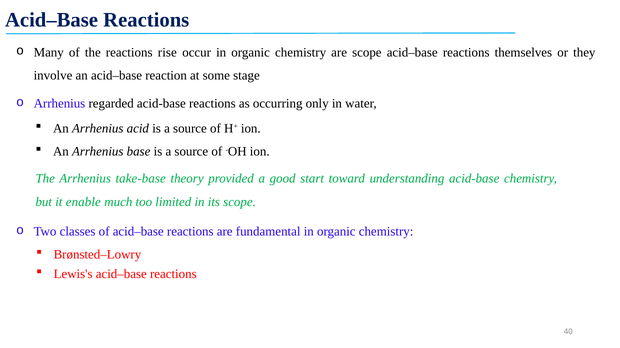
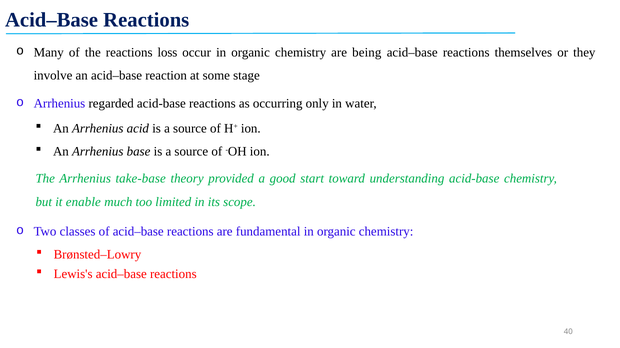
rise: rise -> loss (167, 52)
are scope: scope -> being (367, 52)
